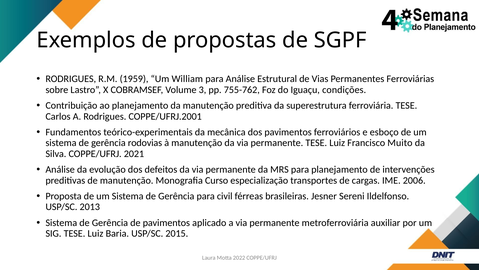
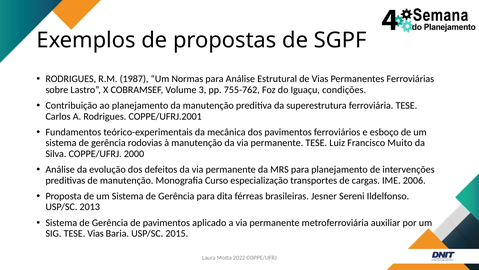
1959: 1959 -> 1987 (134, 79)
William: William -> Normas (187, 79)
2021: 2021 -> 2000 (134, 154)
civil: civil -> dita (225, 196)
SIG TESE Luiz: Luiz -> Vias (96, 233)
